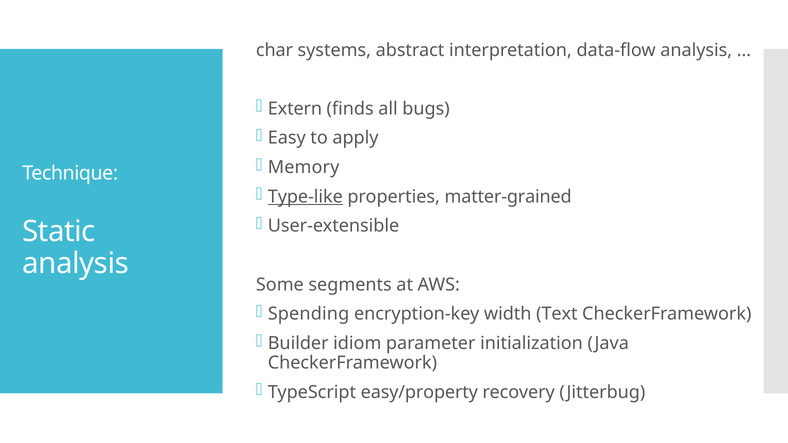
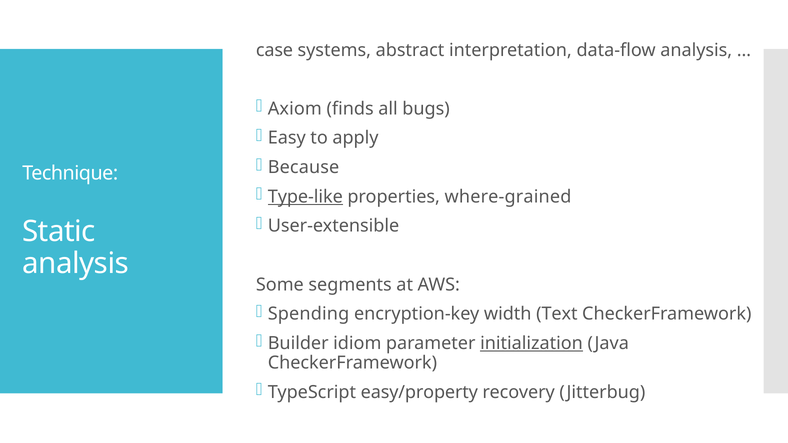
char: char -> case (275, 50)
Extern: Extern -> Axiom (295, 109)
Memory: Memory -> Because (304, 167)
matter-grained: matter-grained -> where-grained (508, 197)
initialization underline: none -> present (532, 343)
